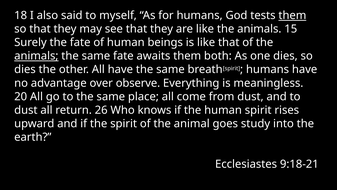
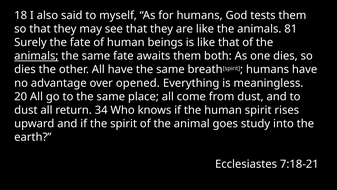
them underline: present -> none (292, 15)
15: 15 -> 81 (291, 29)
observe: observe -> opened (138, 83)
26: 26 -> 34 (101, 110)
9:18-21: 9:18-21 -> 7:18-21 (299, 164)
